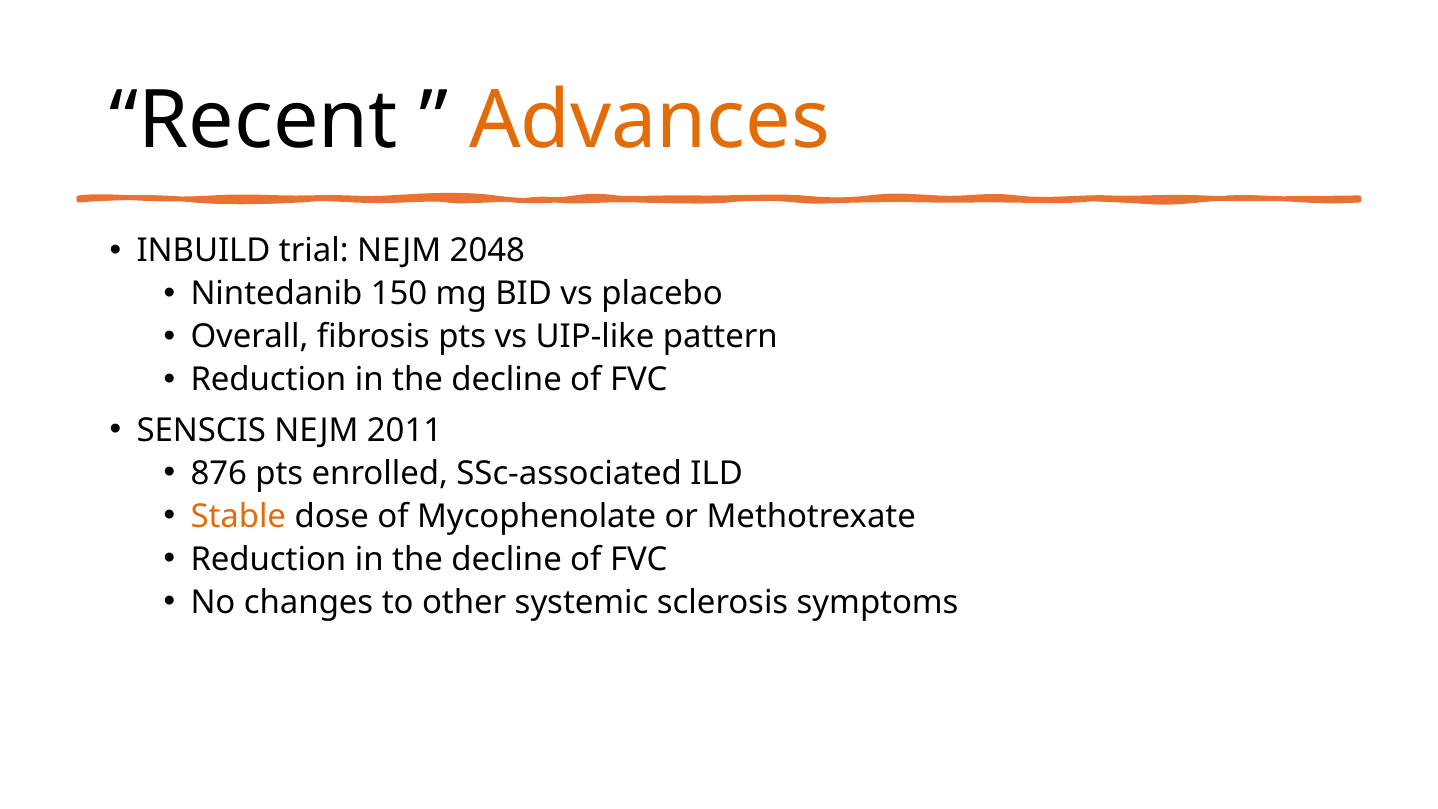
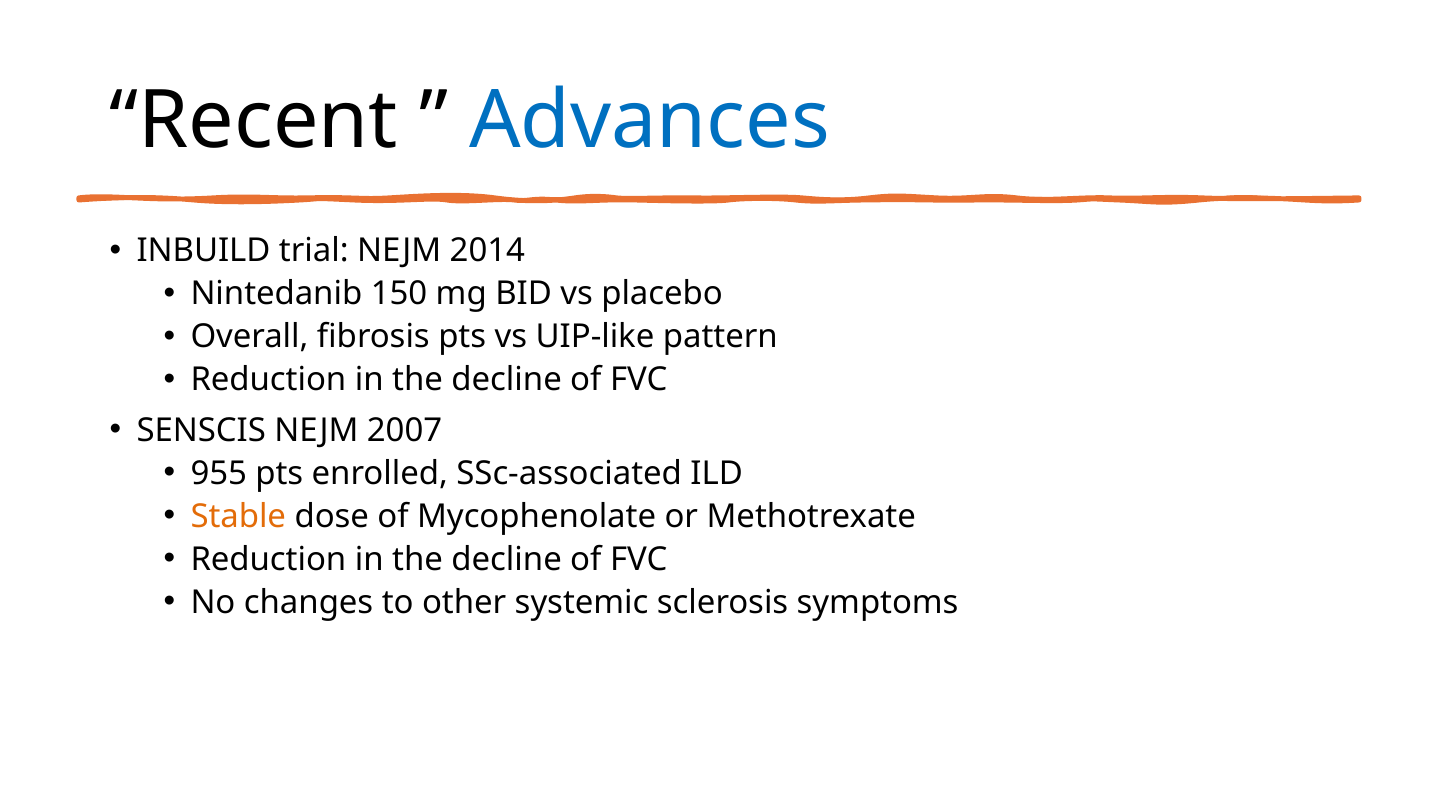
Advances colour: orange -> blue (649, 121)
2048: 2048 -> 2014 (487, 251)
2011: 2011 -> 2007 (405, 430)
876: 876 -> 955 (219, 473)
